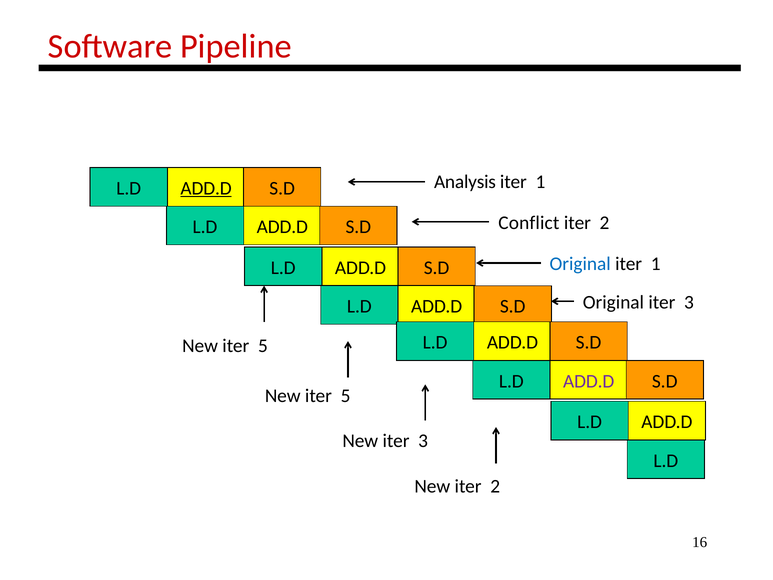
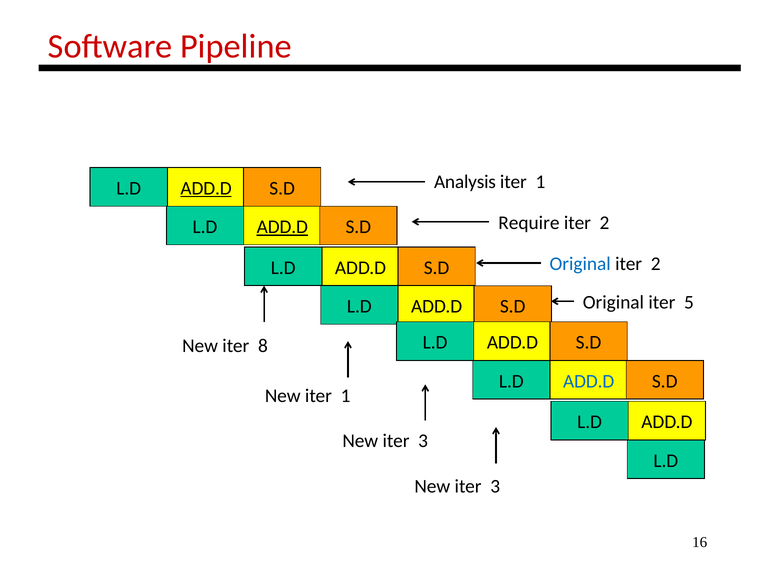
Conflict: Conflict -> Require (529, 223)
ADD.D underline: none -> present (282, 227)
1: 1 -> 2 (656, 264)
Original iter 3: 3 -> 5 (689, 302)
5: 5 -> 8 (263, 346)
ADD.D colour: purple -> blue (589, 381)
5: 5 -> 1 (346, 396)
2: 2 -> 3 (495, 486)
